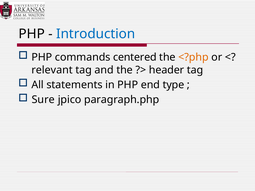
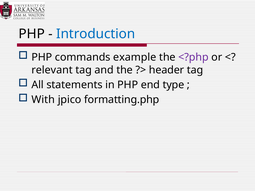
centered: centered -> example (135, 57)
<?php colour: orange -> purple (193, 57)
Sure: Sure -> With (43, 100)
paragraph.php: paragraph.php -> formatting.php (122, 100)
